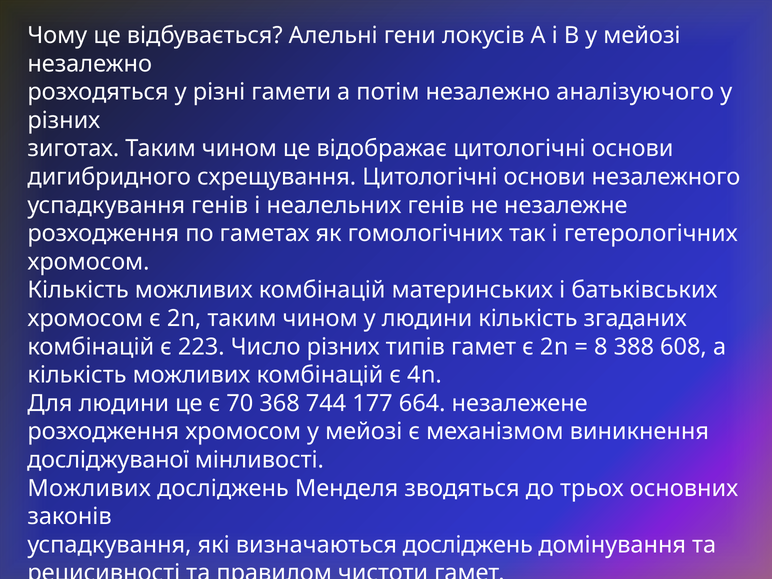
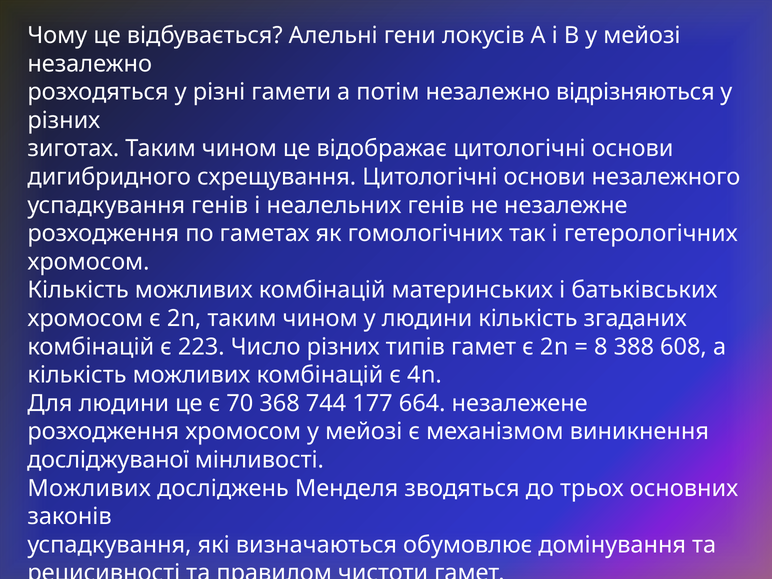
аналізуючого: аналізуючого -> відрізняються (635, 92)
визначаються досліджень: досліджень -> обумовлює (468, 545)
